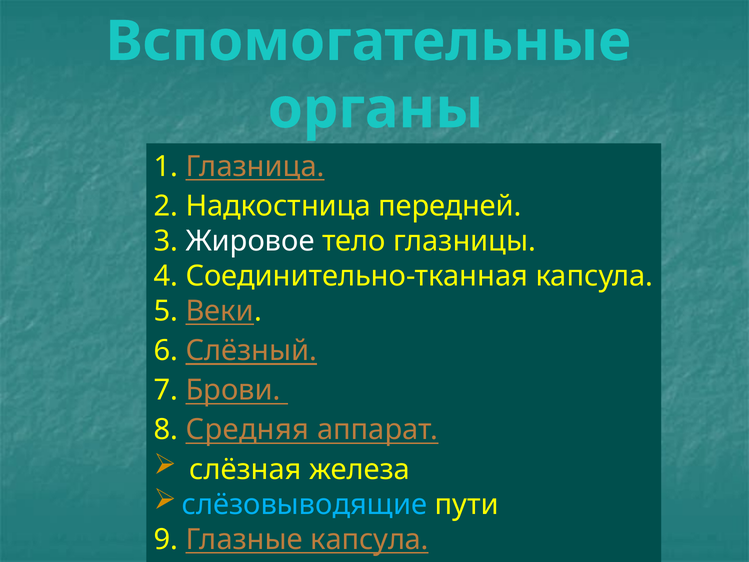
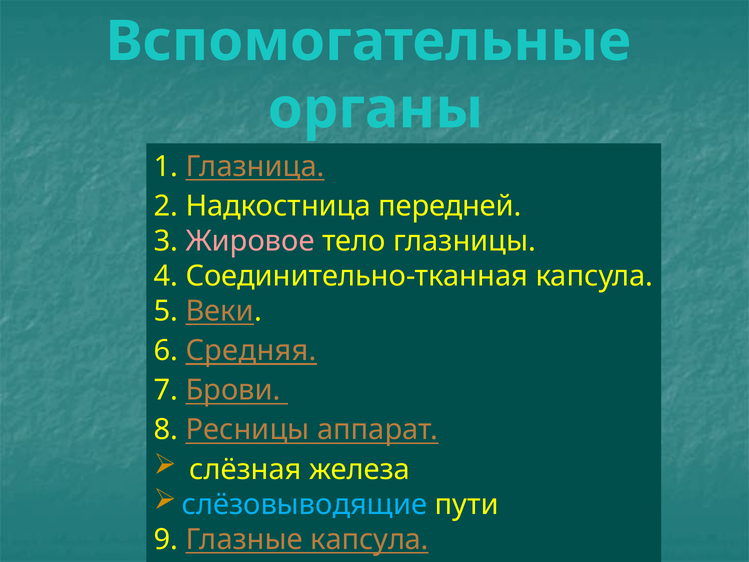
Жировое colour: white -> pink (250, 241)
Слёзный: Слёзный -> Средняя (251, 350)
Средняя: Средняя -> Ресницы (248, 430)
